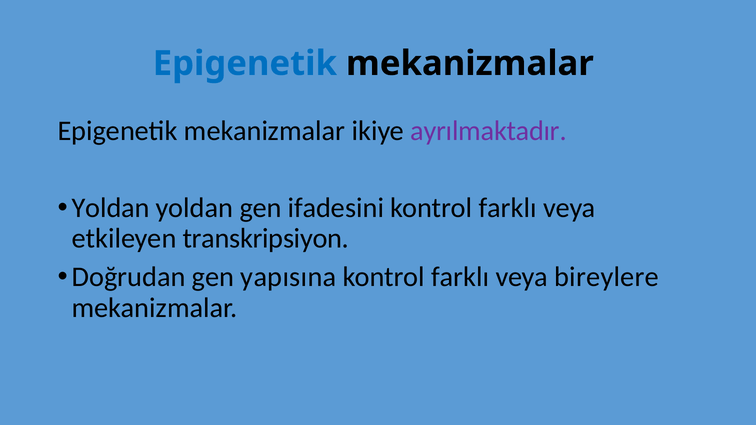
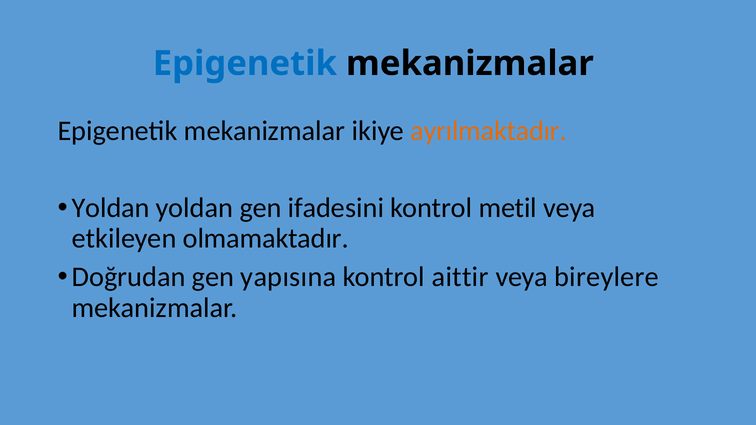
ayrılmaktadır colour: purple -> orange (489, 131)
ifadesini kontrol farklı: farklı -> metil (508, 208)
transkripsiyon: transkripsiyon -> olmamaktadır (266, 239)
farklı: farklı -> aittir (460, 277)
